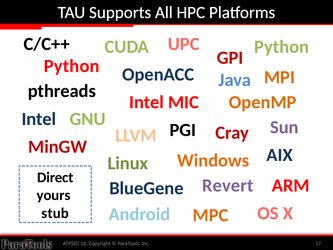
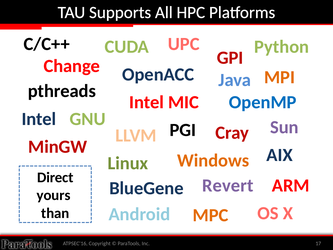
Python: Python -> Change (72, 66)
OpenMP colour: orange -> blue (263, 102)
stub: stub -> than (55, 213)
